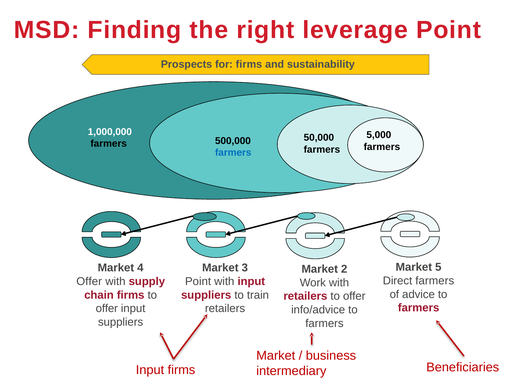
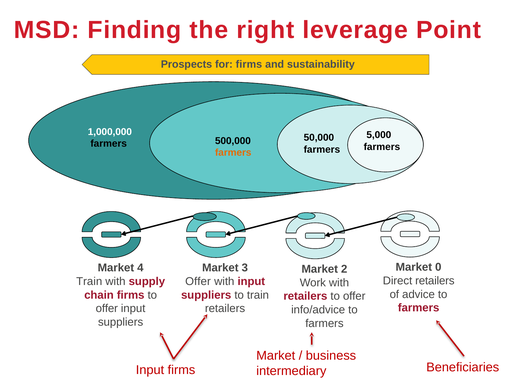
farmers colour: blue -> orange (233, 153)
5: 5 -> 0 (438, 267)
Direct farmers: farmers -> retailers (435, 281)
Point: Point -> Offer (198, 282)
Offer: Offer -> Train (89, 282)
